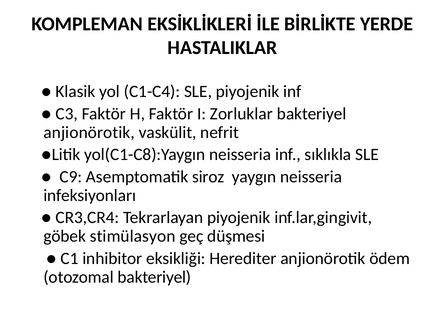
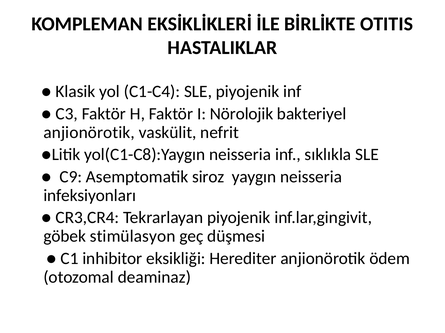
YERDE: YERDE -> OTITIS (387, 24)
Zorluklar: Zorluklar -> Nörolojik (242, 114)
otozomal bakteriyel: bakteriyel -> deaminaz (154, 278)
